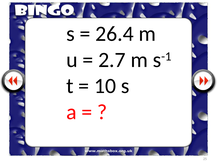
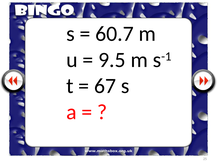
26.4: 26.4 -> 60.7 (114, 34)
2.7: 2.7 -> 9.5 (112, 60)
10: 10 -> 67 (105, 86)
